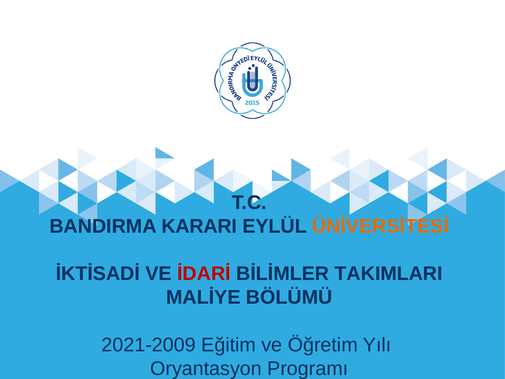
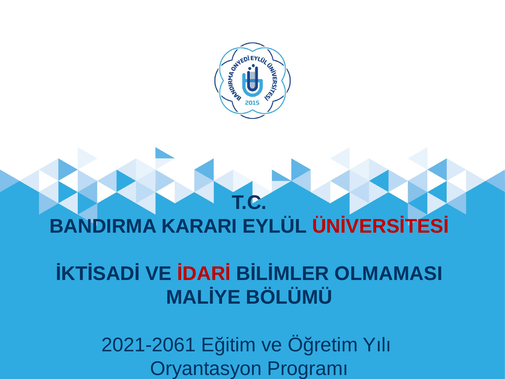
ÜNİVERSİTESİ colour: orange -> red (380, 226)
TAKIMLARI: TAKIMLARI -> OLMAMASI (389, 274)
2021-2009: 2021-2009 -> 2021-2061 (149, 345)
